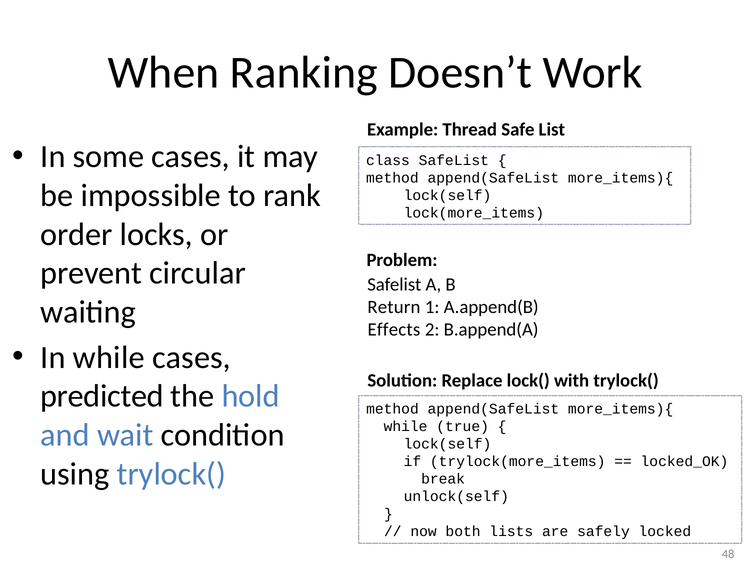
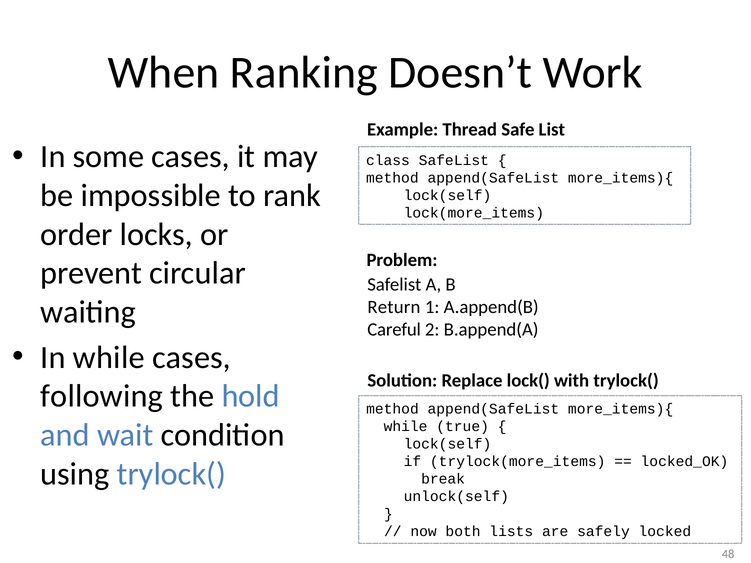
Effects: Effects -> Careful (394, 330)
predicted: predicted -> following (102, 396)
